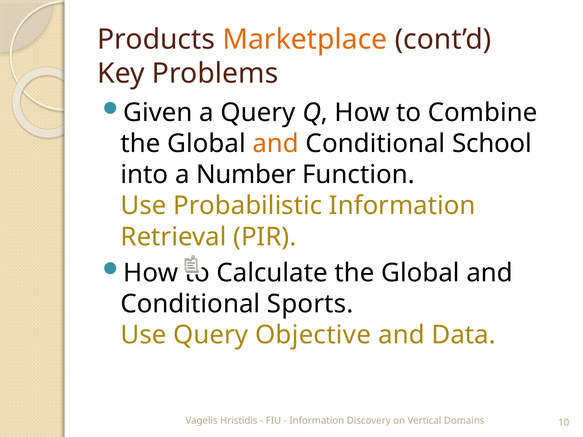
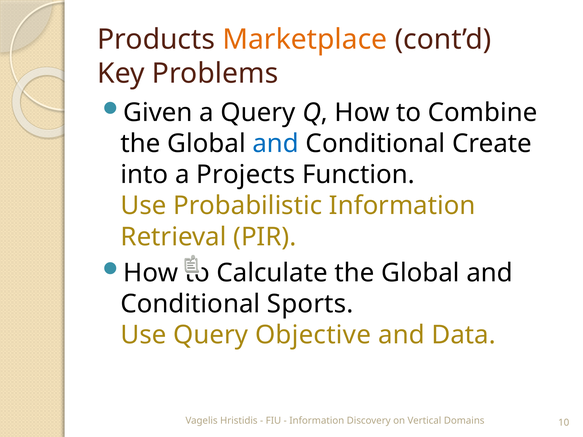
and colour: orange -> blue (276, 144)
School: School -> Create (492, 144)
Number: Number -> Projects (246, 175)
